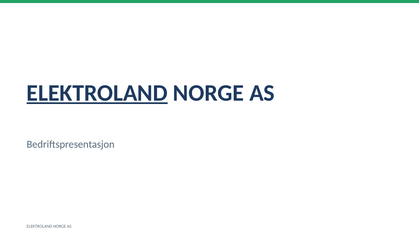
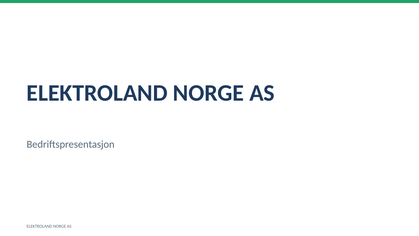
ELEKTROLAND underline: present -> none (97, 93)
